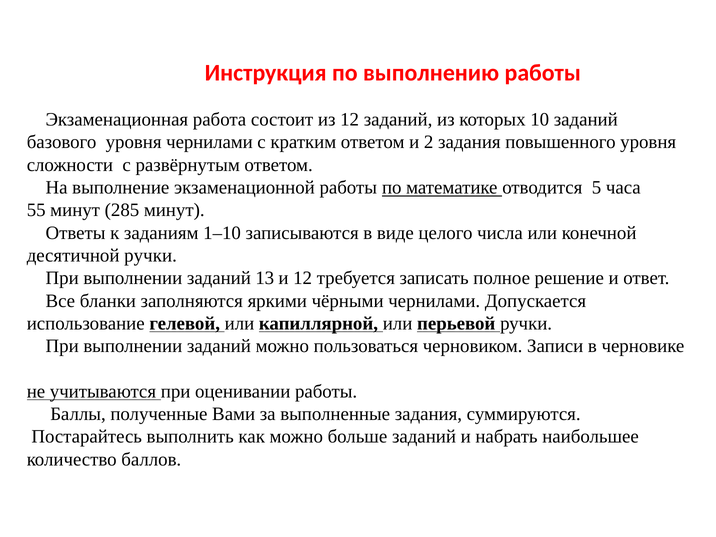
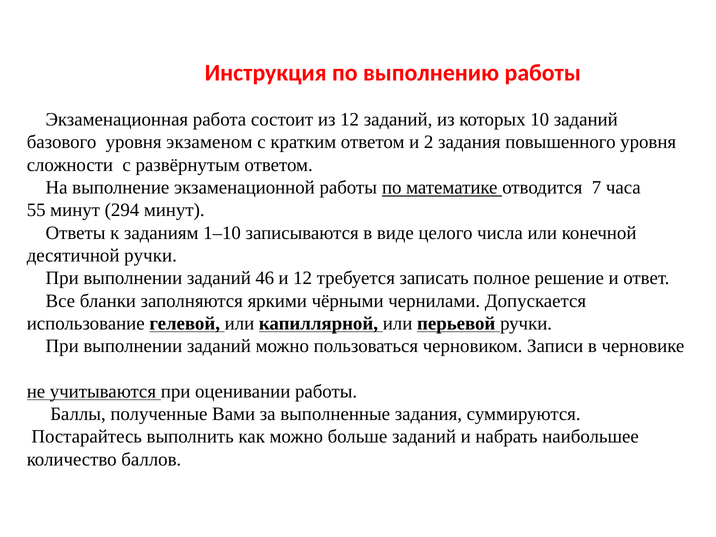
уровня чернилами: чернилами -> экзаменом (209, 142)
5: 5 -> 7 (597, 187)
285: 285 -> 294 (122, 210)
13: 13 -> 46 (265, 278)
